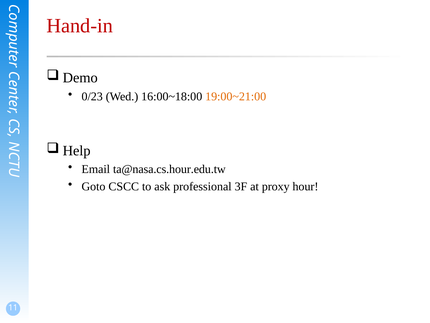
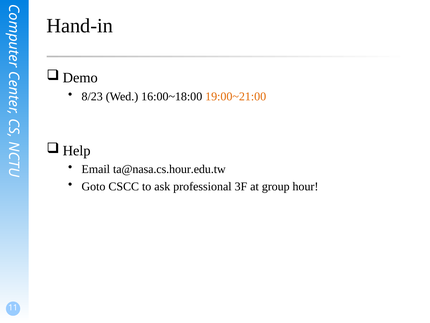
Hand-in colour: red -> black (80, 26)
0/23: 0/23 -> 8/23 (92, 96)
proxy: proxy -> group (276, 186)
